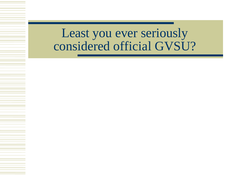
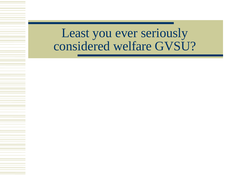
official: official -> welfare (132, 46)
